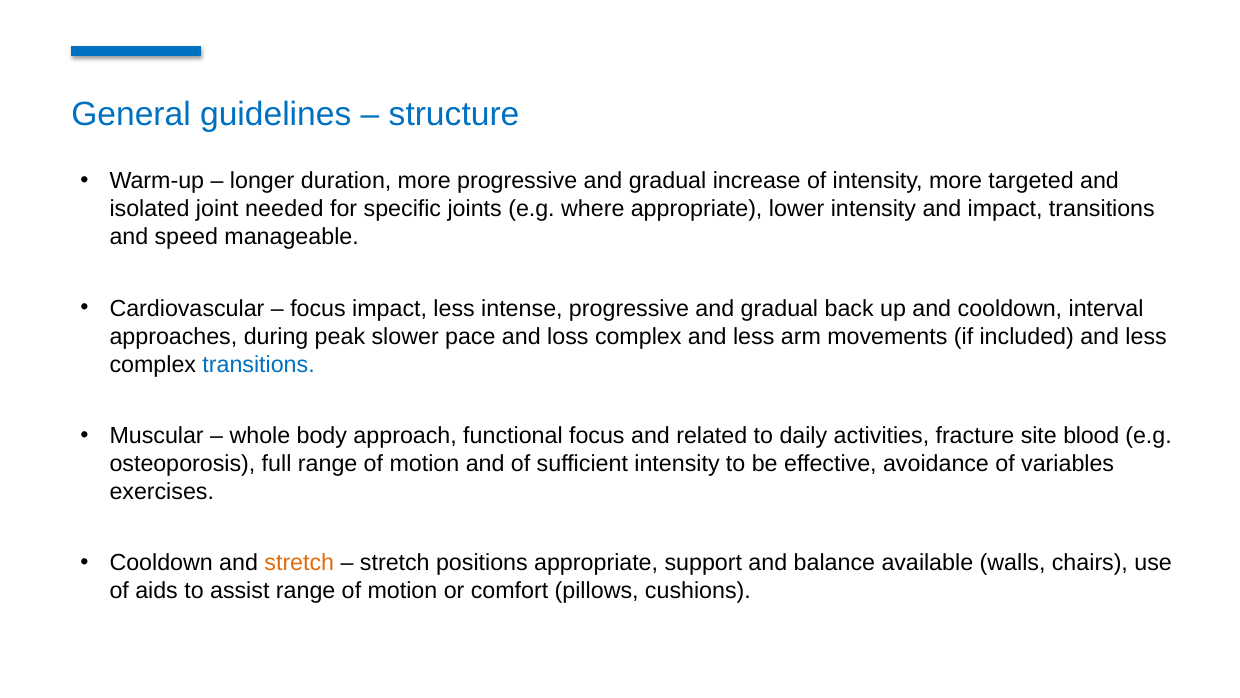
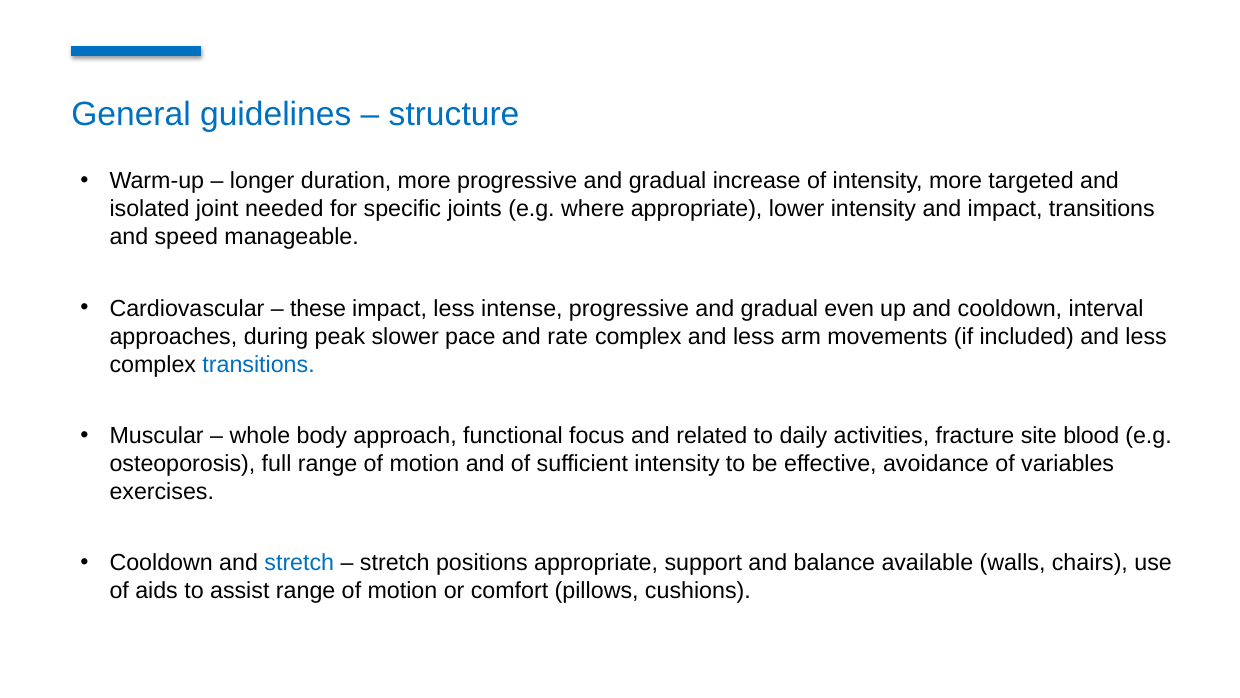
focus: focus -> these (318, 308)
back: back -> even (849, 308)
loss: loss -> rate (568, 336)
stretch colour: orange -> blue (299, 563)
